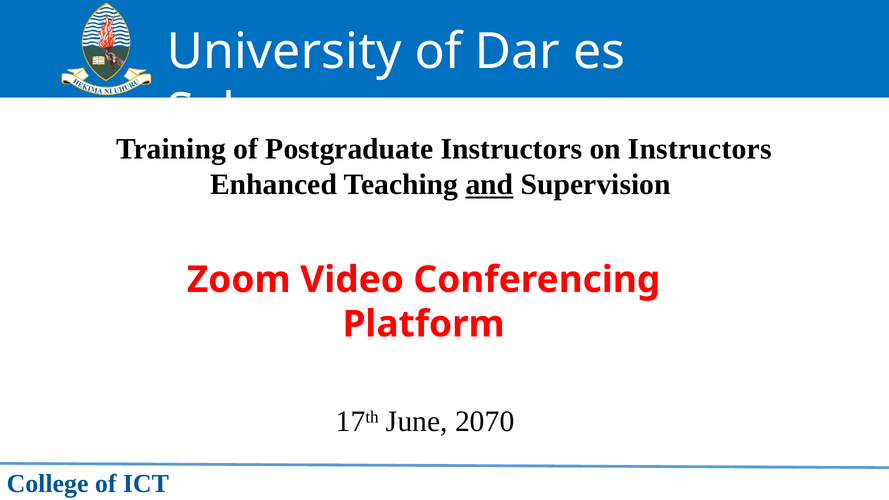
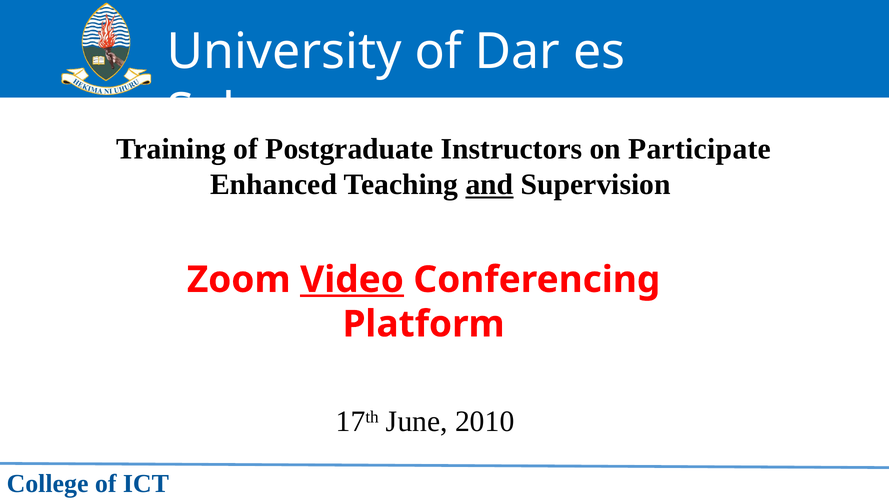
on Instructors: Instructors -> Participate (700, 149)
Video underline: none -> present (352, 280)
2070: 2070 -> 2010 (485, 422)
